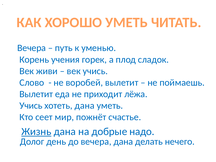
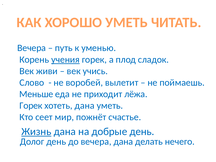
учения underline: none -> present (65, 60)
Вылетит: Вылетит -> Меньше (36, 94)
Учись: Учись -> Горек (31, 106)
добрые надо: надо -> день (142, 131)
